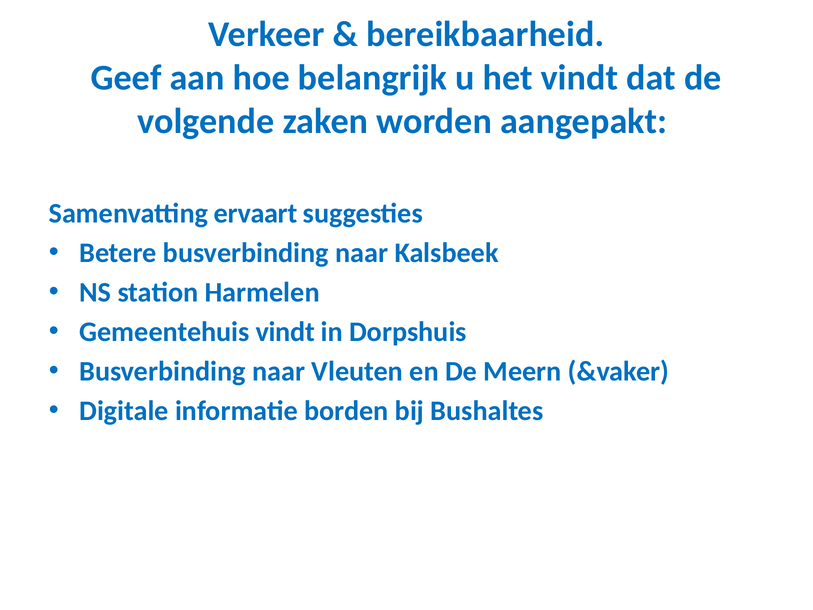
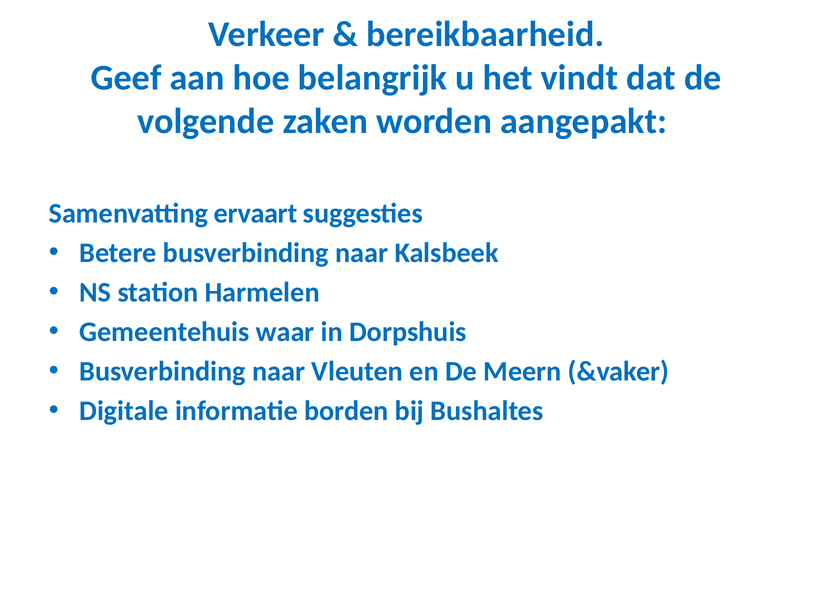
Gemeentehuis vindt: vindt -> waar (285, 332)
